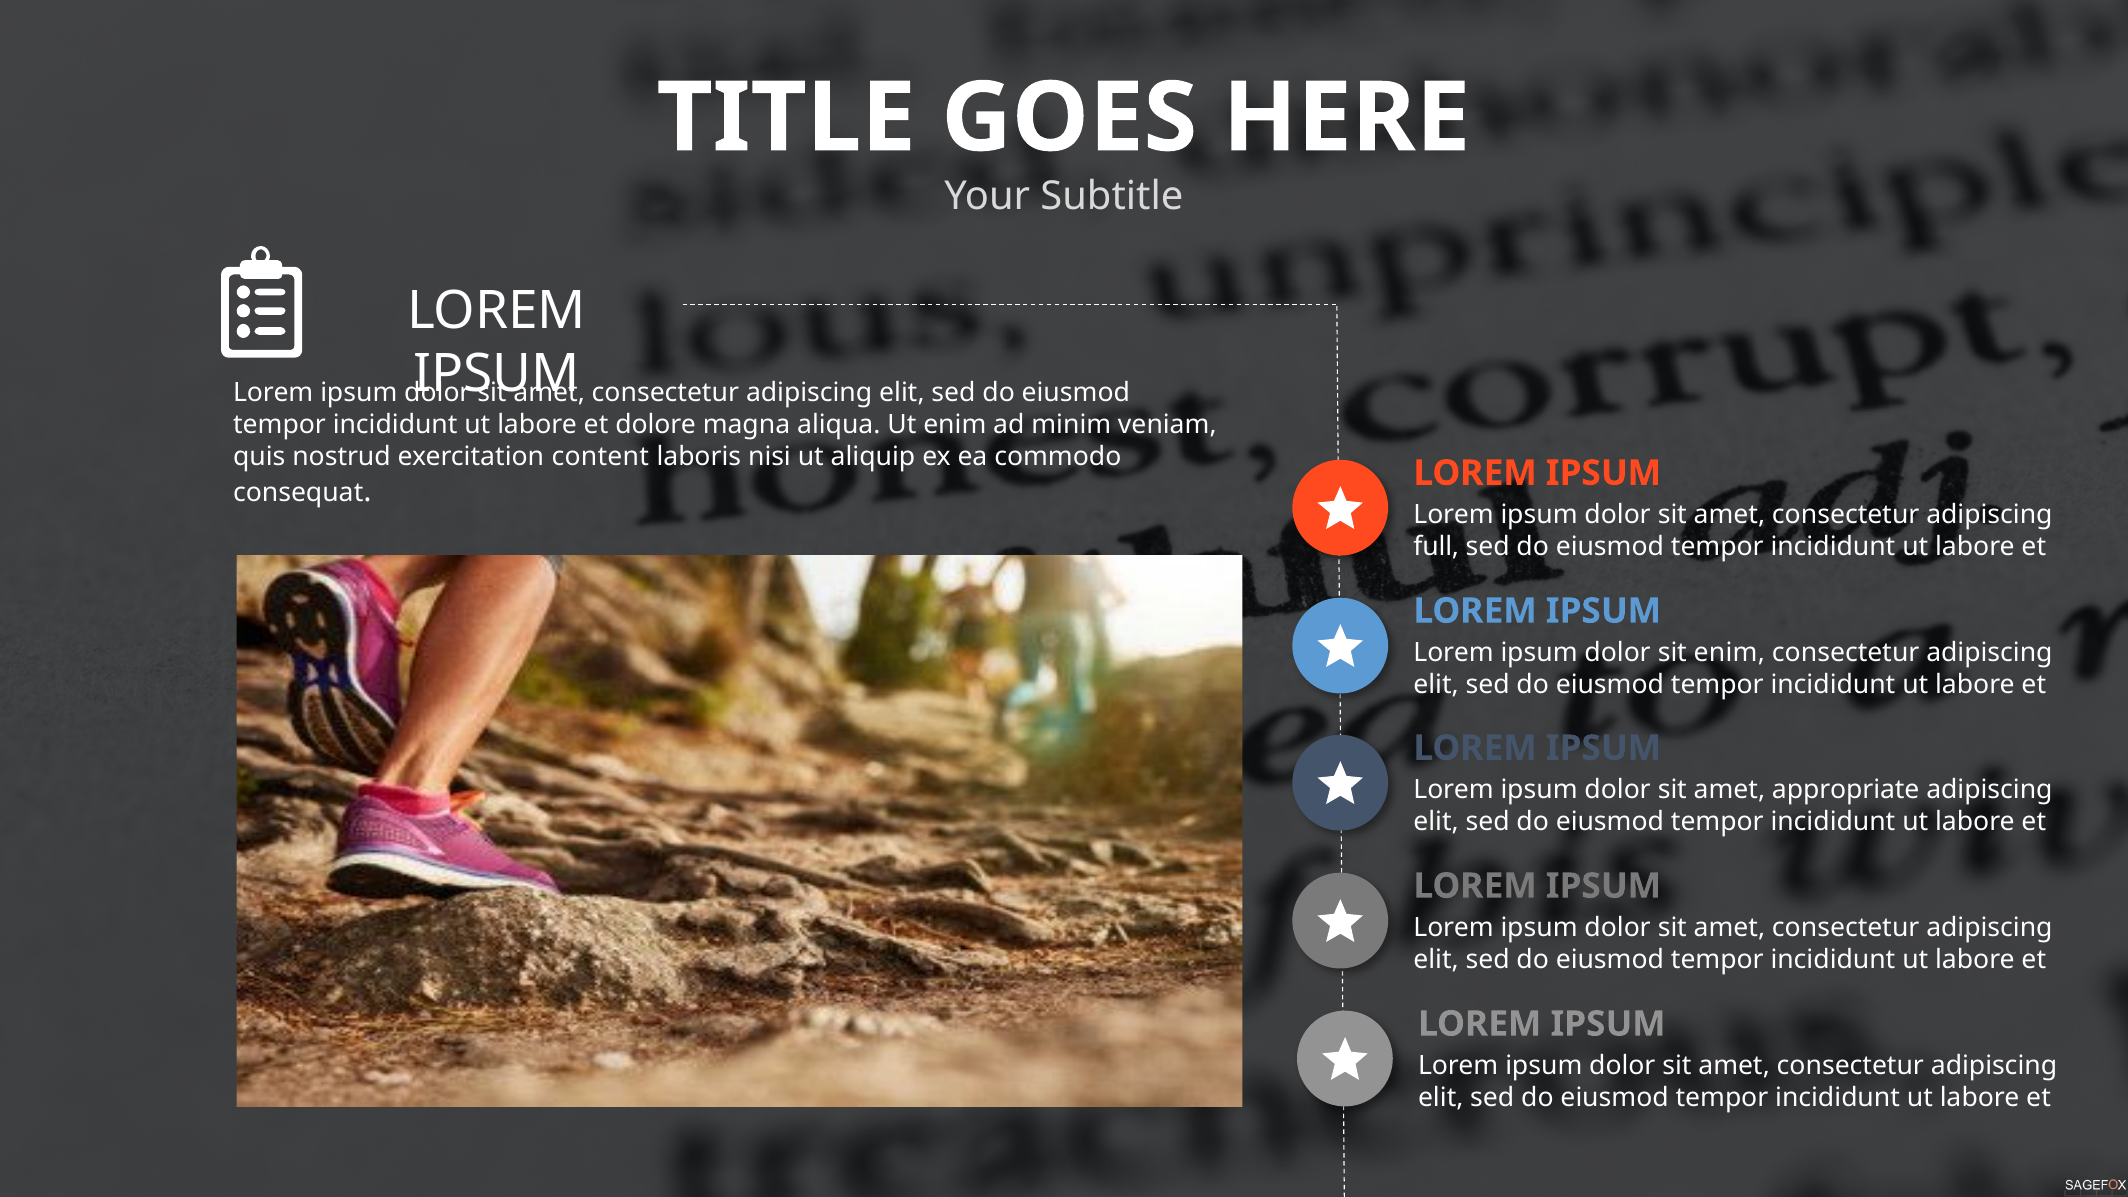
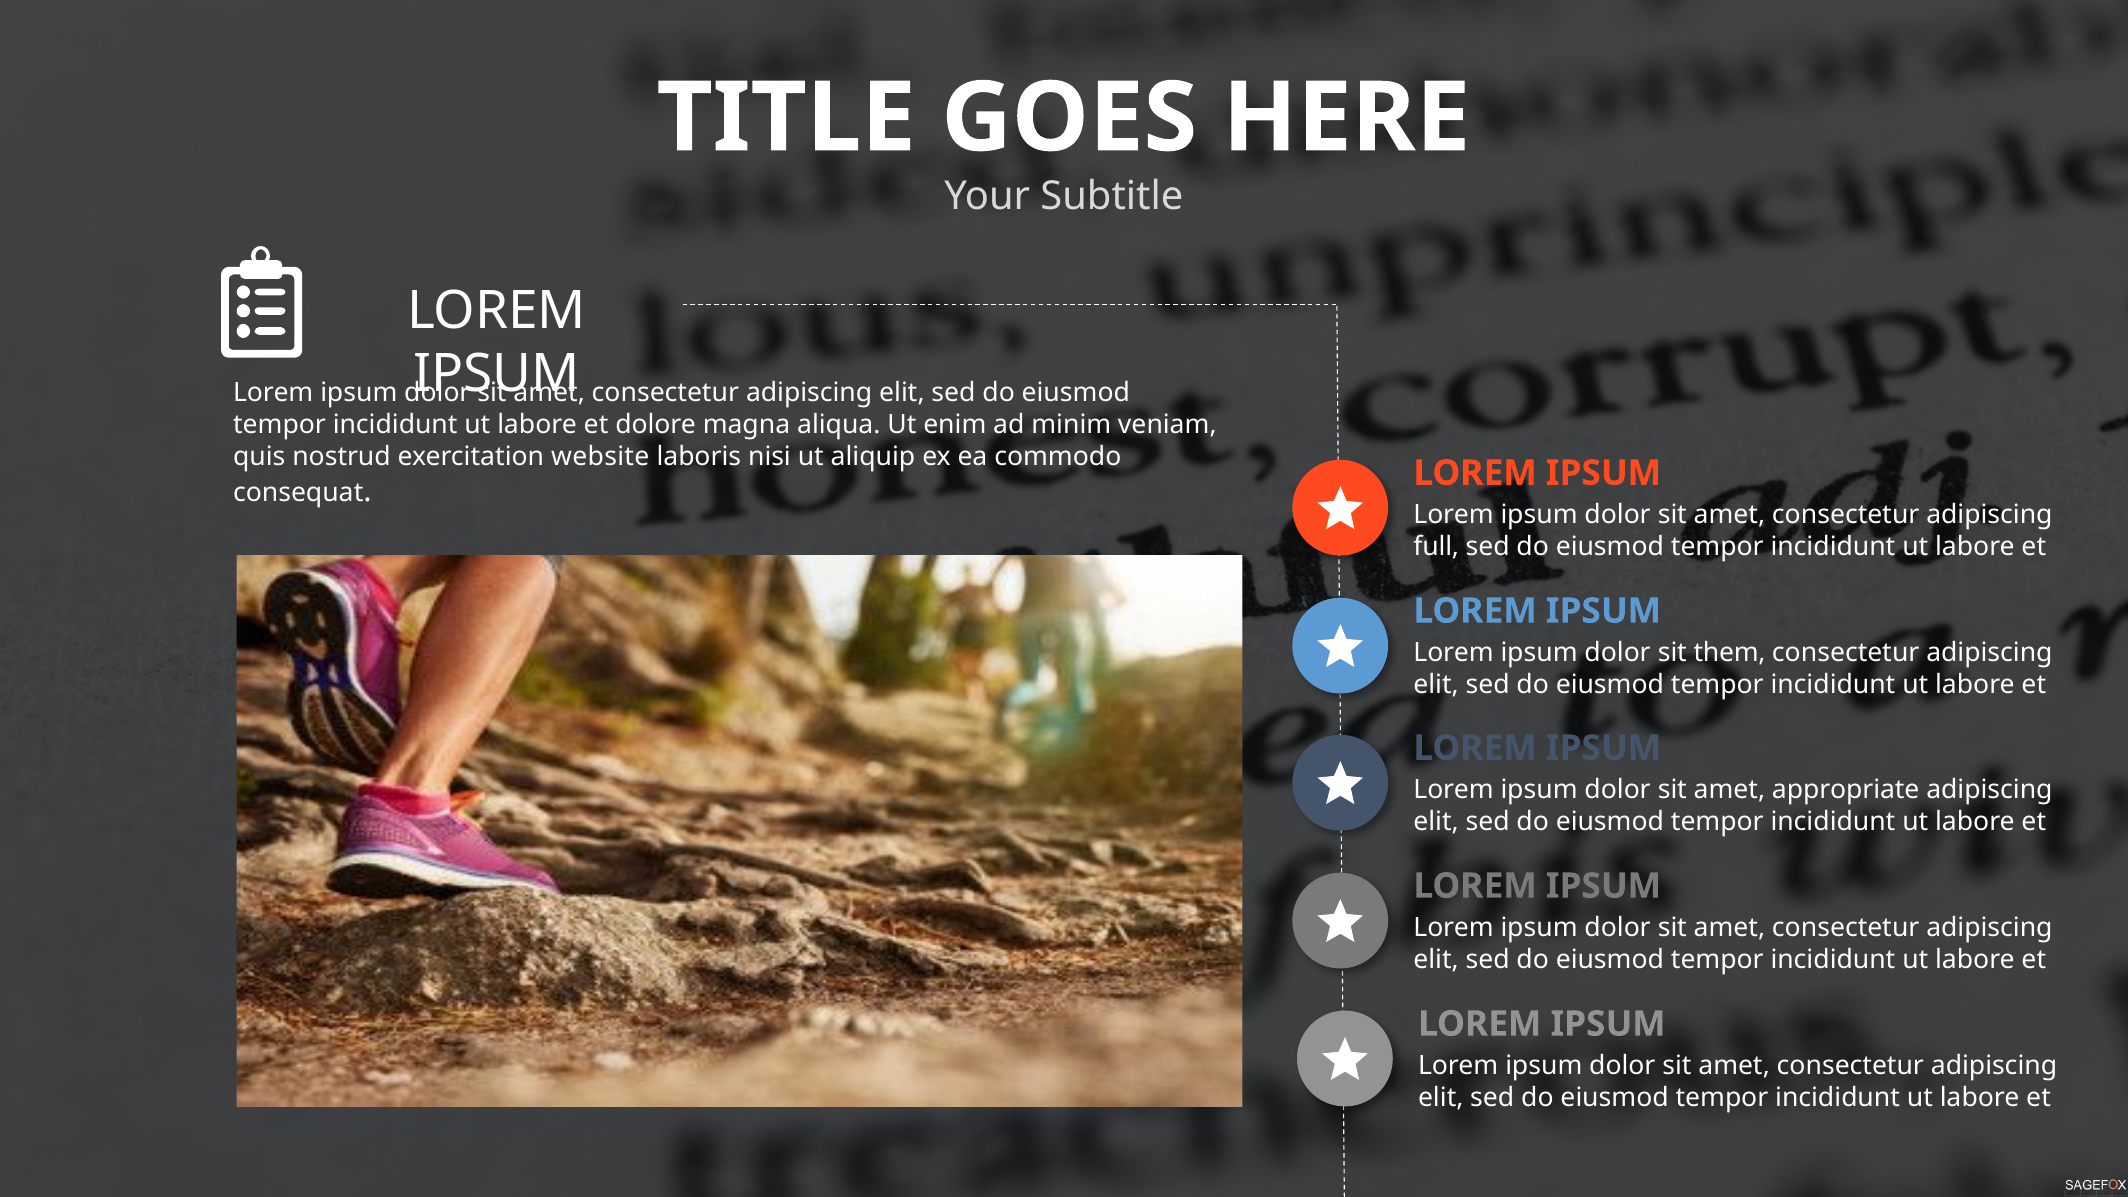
content: content -> website (600, 457)
sit enim: enim -> them (1730, 653)
